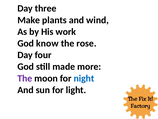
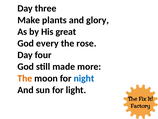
wind: wind -> glory (98, 20)
work: work -> great (66, 32)
know: know -> every (47, 43)
The colour: purple -> orange (25, 78)
